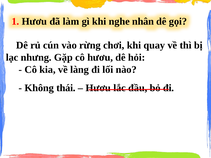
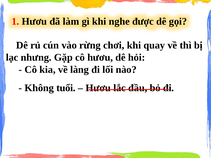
nhân: nhân -> được (143, 21)
thái: thái -> tuổi (66, 88)
